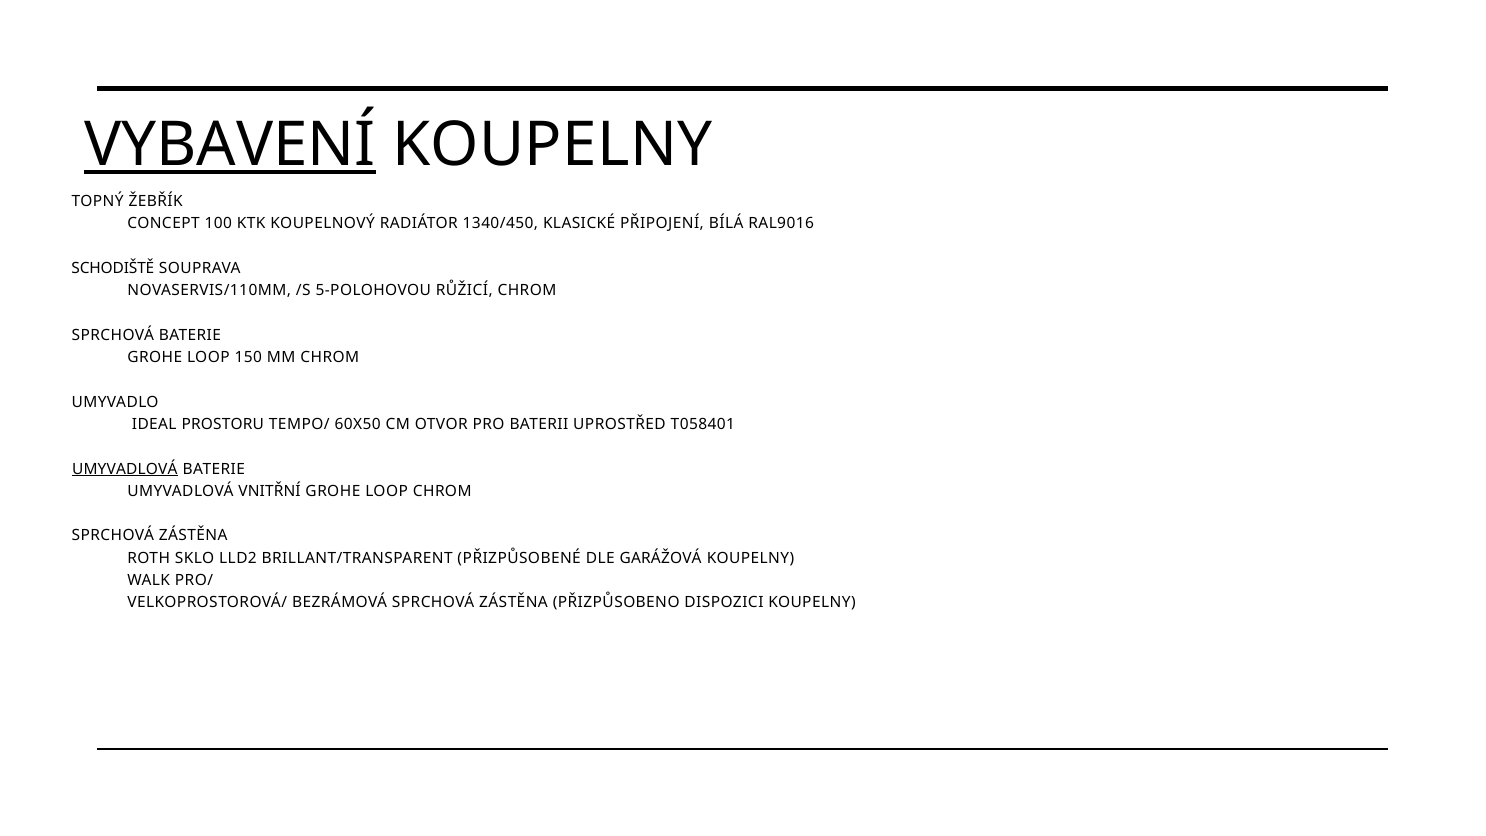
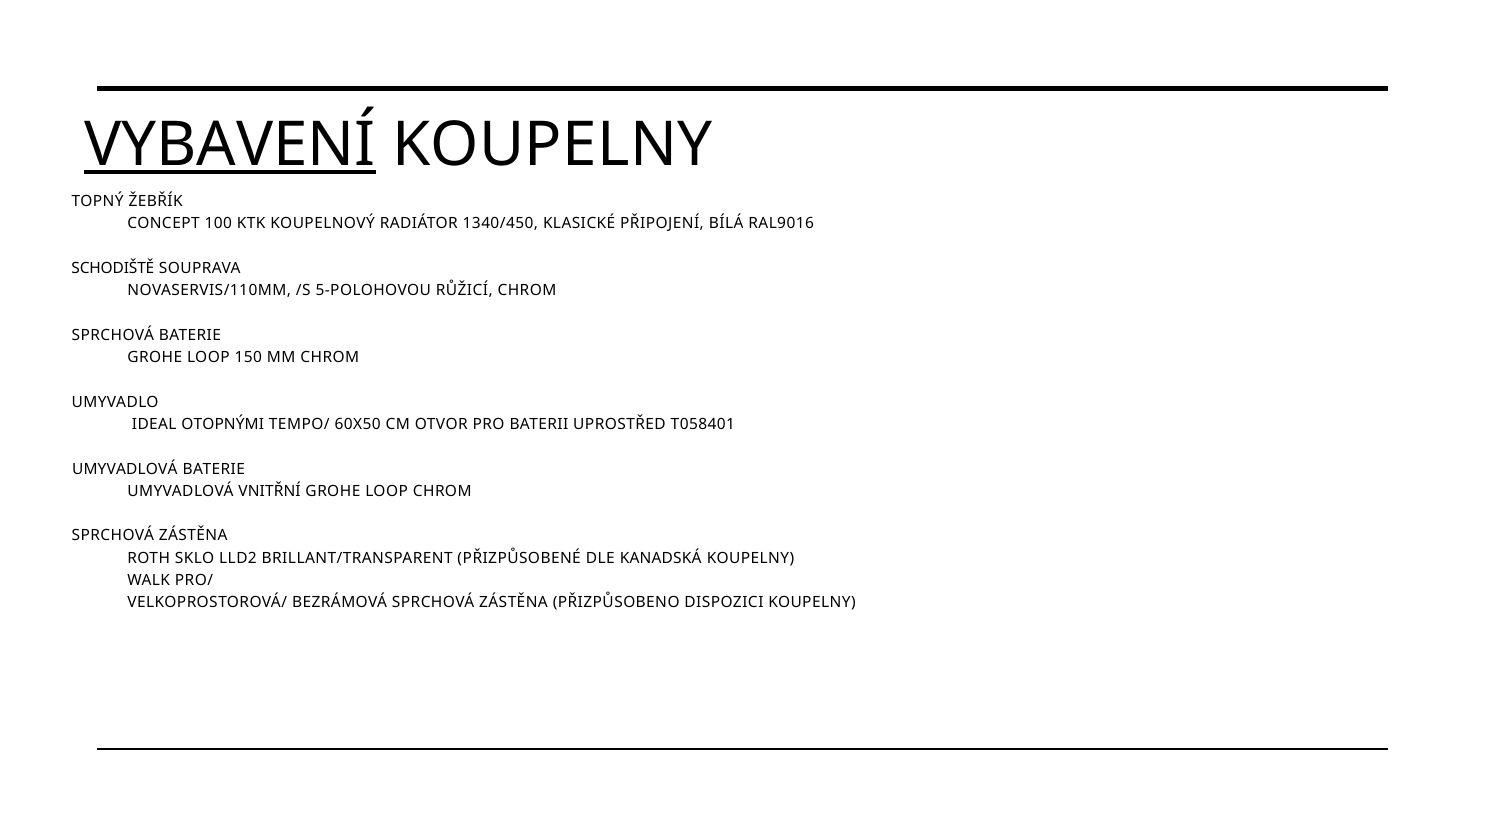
PROSTORU: PROSTORU -> OTOPNÝMI (223, 424)
UMYVADLOVÁ underline: present -> none (125, 469)
GARÁŽOVÁ: GARÁŽOVÁ -> KANADSKÁ (661, 558)
